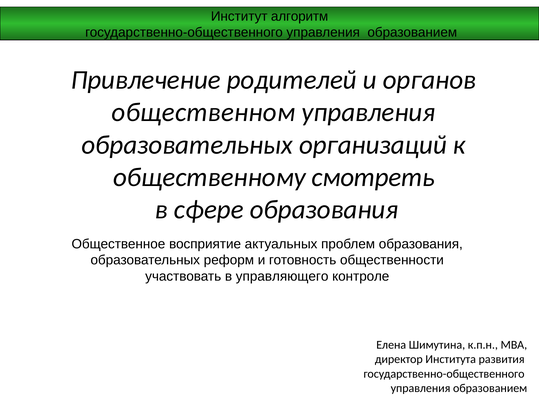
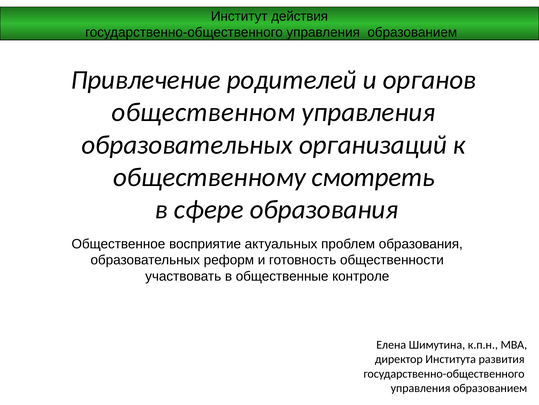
алгоритм: алгоритм -> действия (300, 16)
управляющего: управляющего -> общественные (282, 276)
